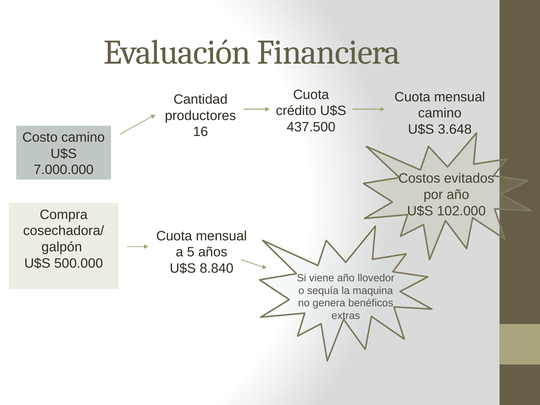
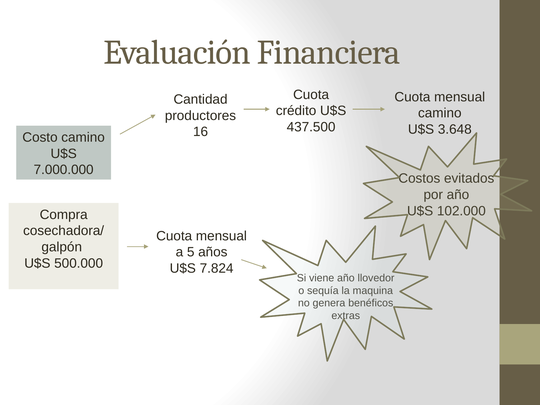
8.840: 8.840 -> 7.824 (217, 268)
